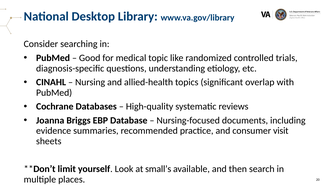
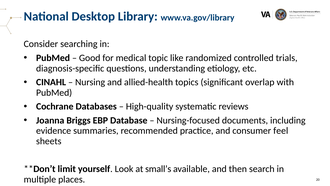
visit: visit -> feel (281, 131)
